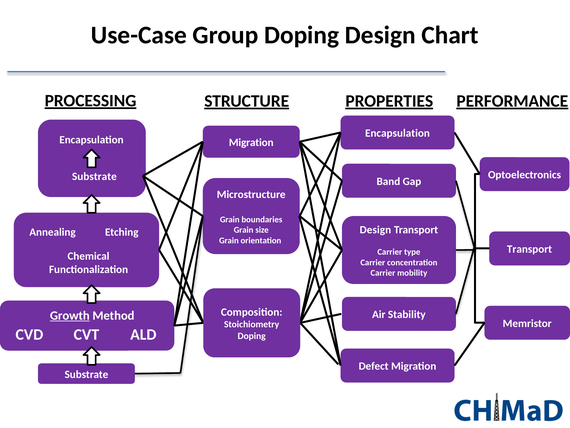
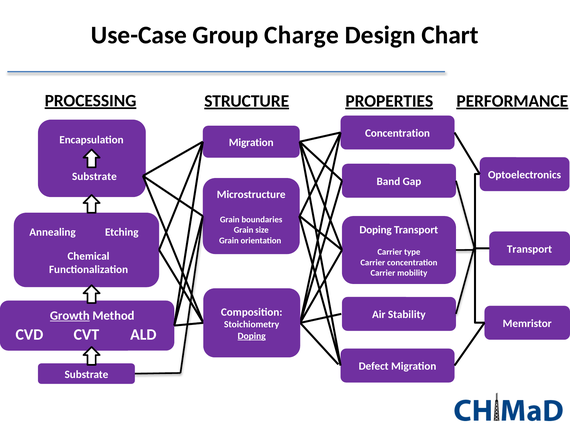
Group Doping: Doping -> Charge (302, 35)
Encapsulation: Encapsulation -> Concentration (398, 133)
Design: Design -> Doping (376, 230)
Doping underline: none -> present (252, 335)
